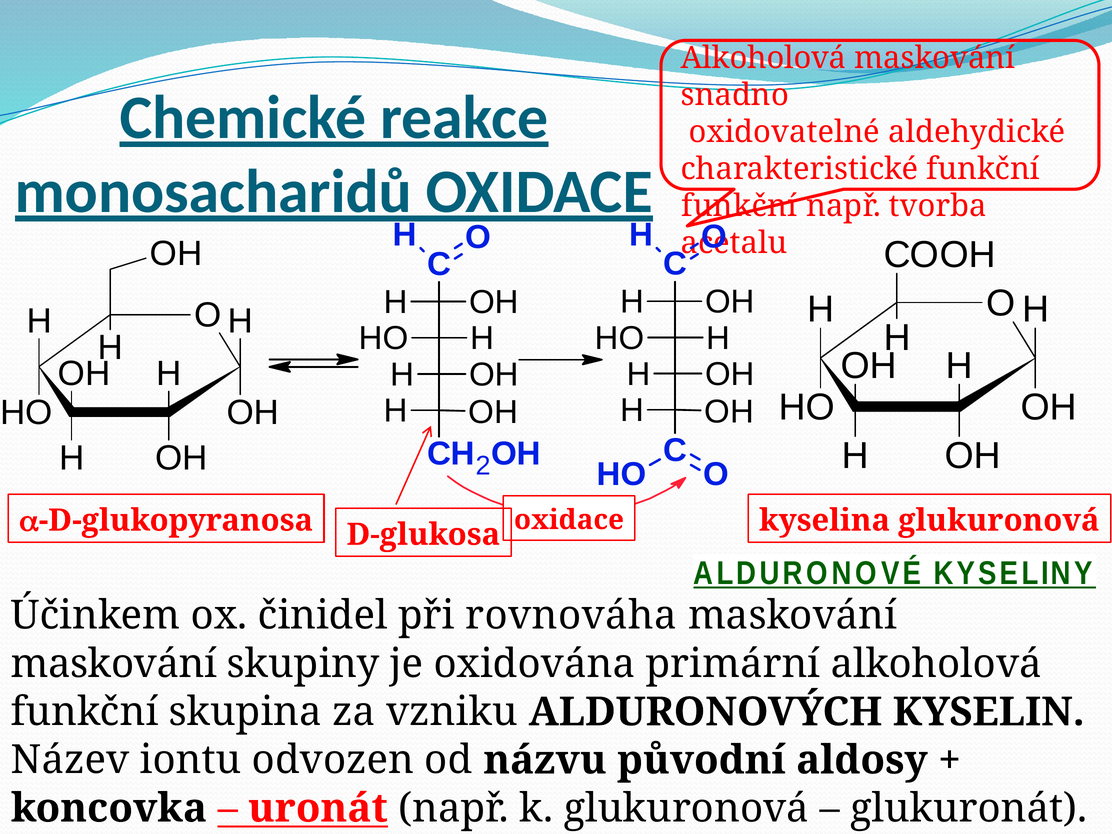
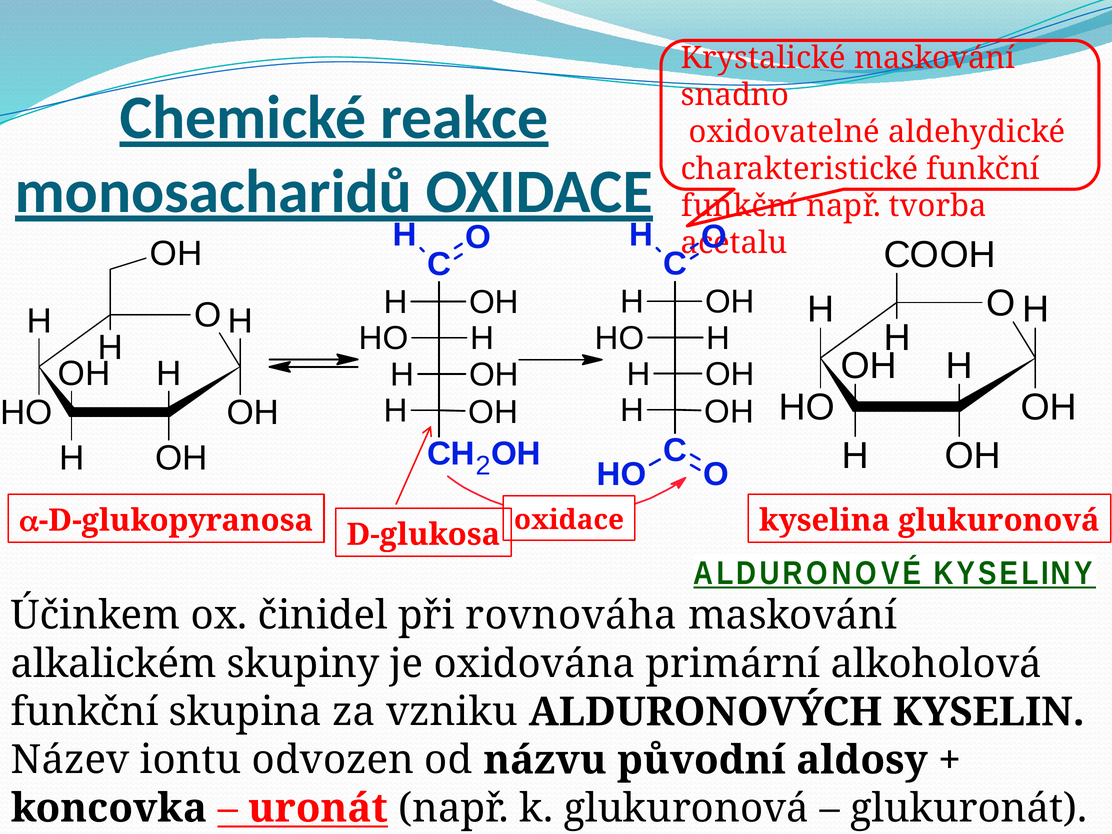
Alkoholová: Alkoholová -> Krystalické (763, 58)
maskování: maskování -> alkalickém (114, 664)
